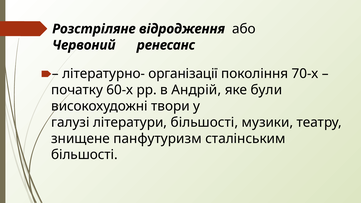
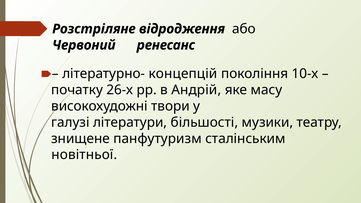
організації: організації -> концепцій (183, 74)
70-х: 70-х -> 10-х (305, 74)
60-х: 60-х -> 26-х (120, 90)
були: були -> масу (266, 90)
більшості: більшості -> новітньої (84, 155)
